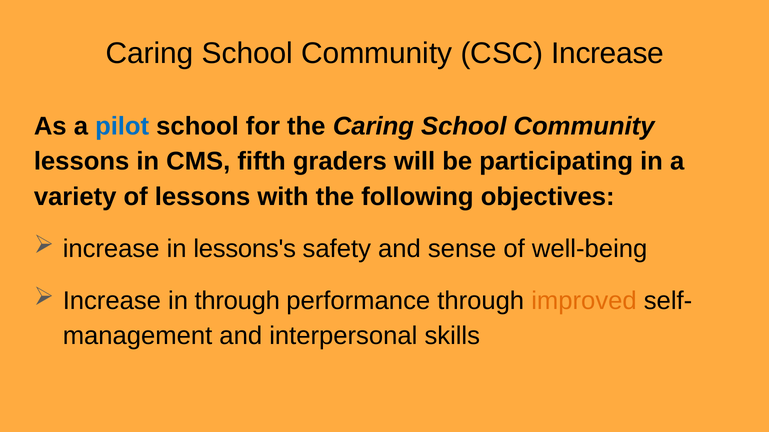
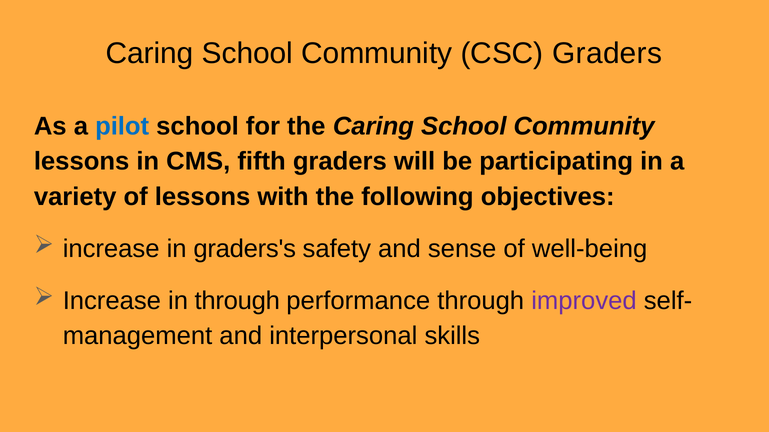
CSC Increase: Increase -> Graders (607, 53)
lessons's: lessons's -> graders's (245, 249)
improved colour: orange -> purple (584, 301)
